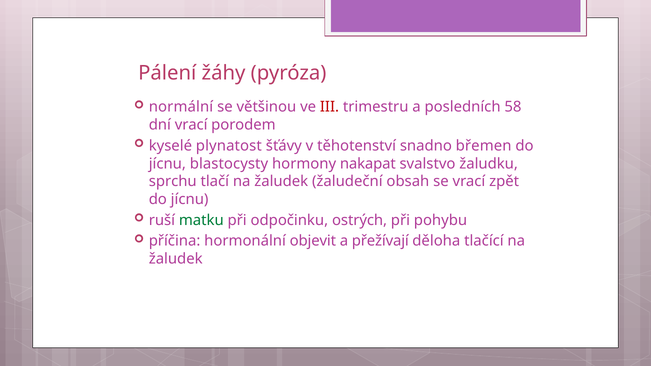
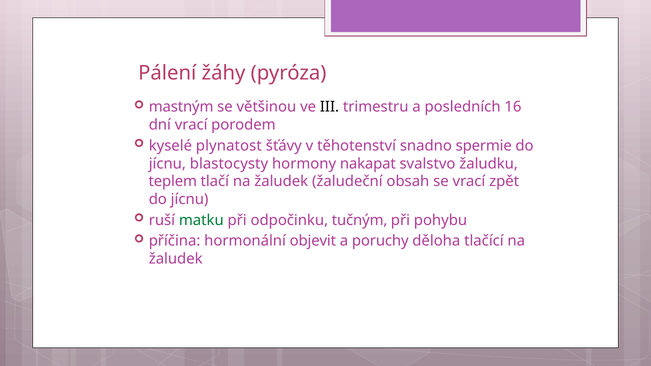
normální: normální -> mastným (181, 107)
III colour: red -> black (330, 107)
58: 58 -> 16 (513, 107)
břemen: břemen -> spermie (484, 146)
sprchu: sprchu -> teplem (173, 182)
ostrých: ostrých -> tučným (360, 220)
přežívají: přežívají -> poruchy (380, 241)
